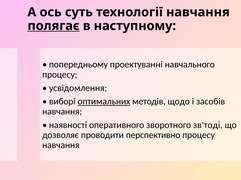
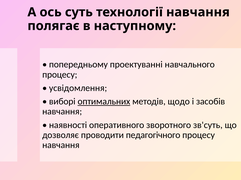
полягає underline: present -> none (53, 26)
зв'тоді: зв'тоді -> зв'суть (208, 125)
перспективно: перспективно -> педагогічного (153, 136)
